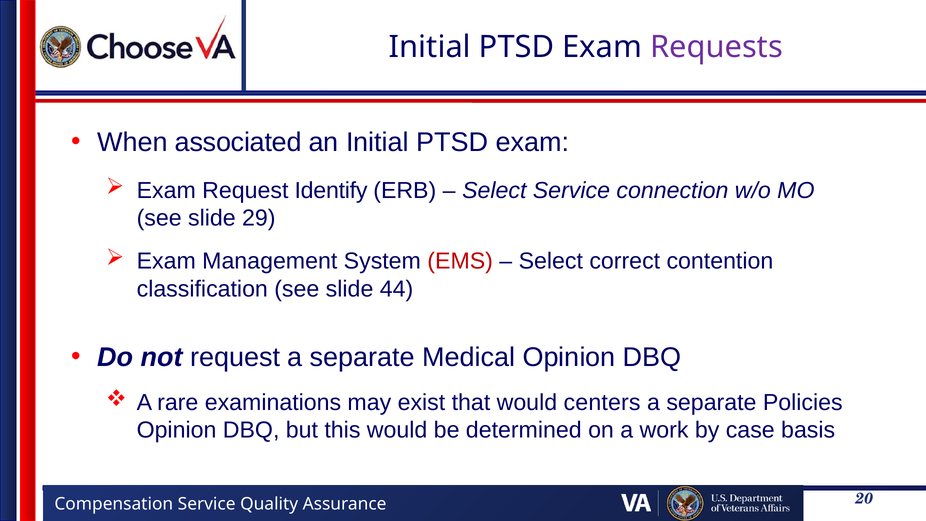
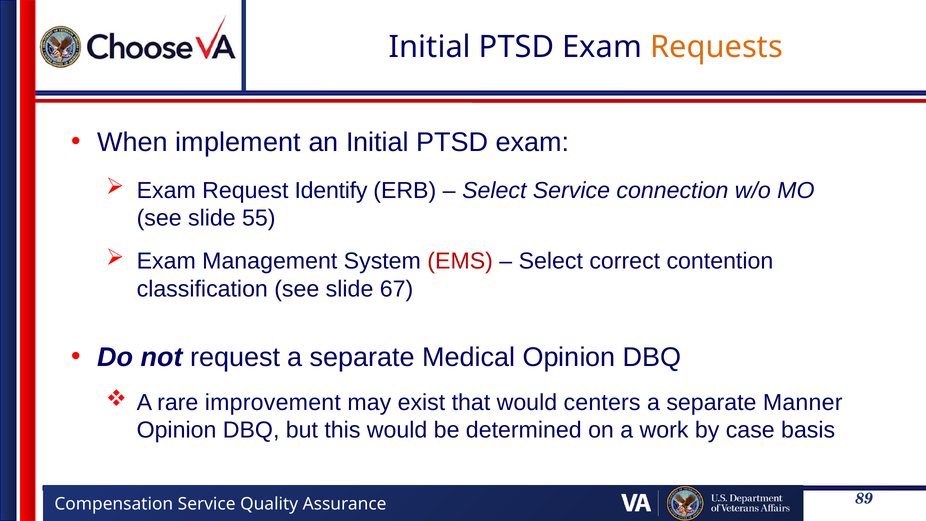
Requests colour: purple -> orange (716, 47)
associated: associated -> implement (238, 142)
29: 29 -> 55 (259, 218)
44: 44 -> 67 (397, 289)
examinations: examinations -> improvement (273, 402)
Policies: Policies -> Manner (803, 402)
20: 20 -> 89 (864, 499)
